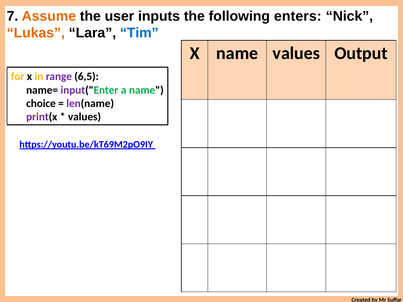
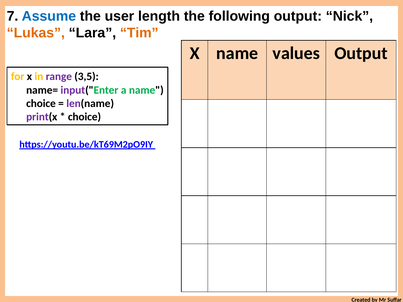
Assume colour: orange -> blue (49, 16)
inputs: inputs -> length (159, 16)
following enters: enters -> output (298, 16)
Tim colour: blue -> orange (139, 33)
6,5: 6,5 -> 3,5 (87, 77)
values: values -> choice (84, 117)
